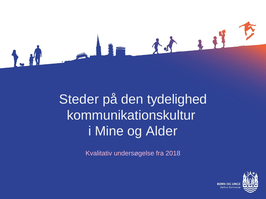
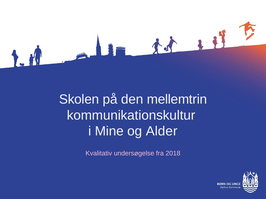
Steder: Steder -> Skolen (79, 100)
tydelighed: tydelighed -> mellemtrin (177, 100)
